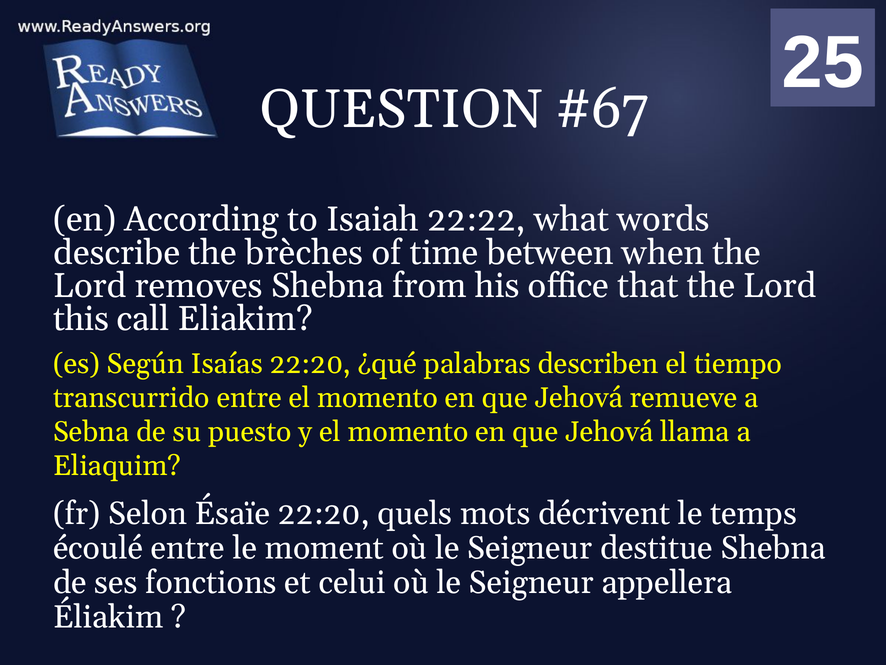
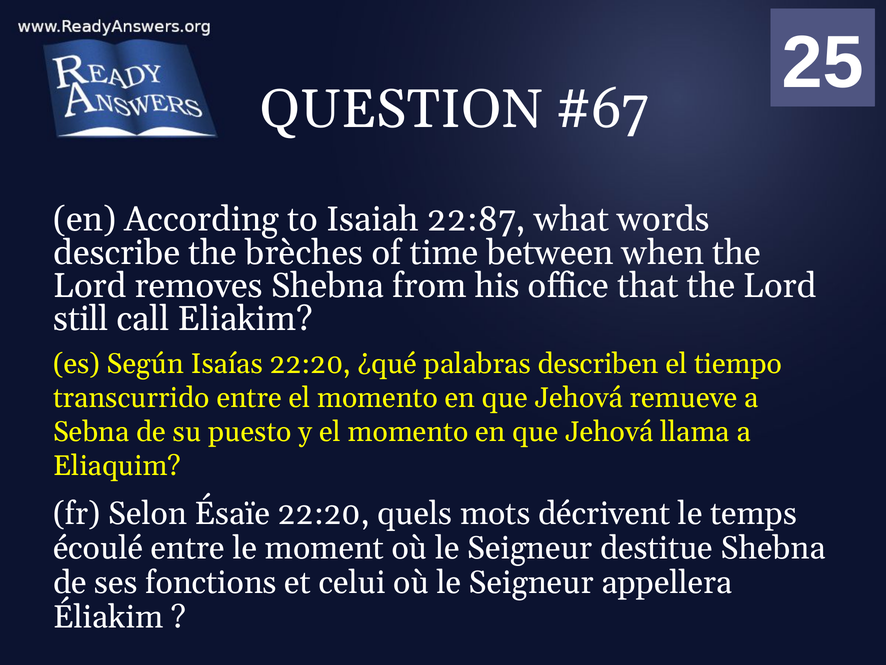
22:22: 22:22 -> 22:87 (476, 219)
this: this -> still (81, 319)
